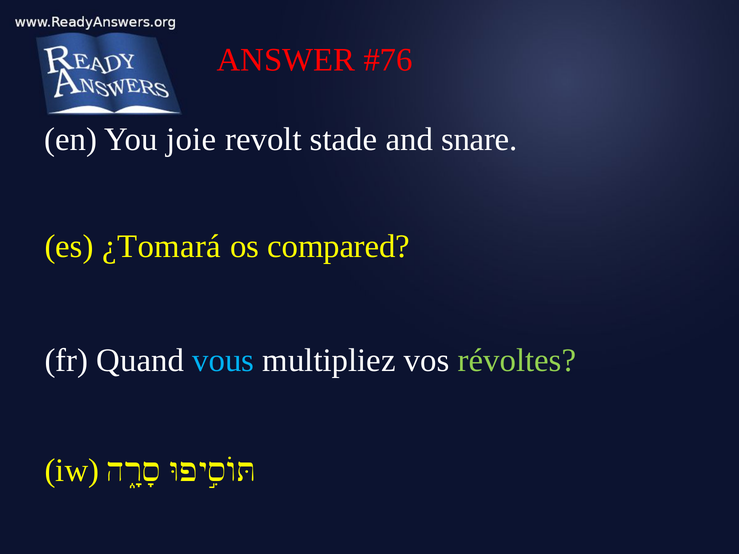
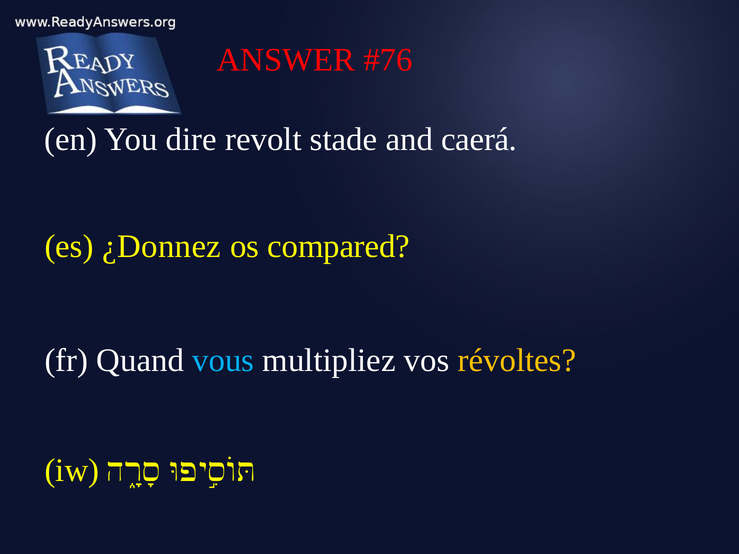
joie: joie -> dire (191, 140)
snare: snare -> caerá (479, 140)
¿Tomará: ¿Tomará -> ¿Donnez (162, 247)
révoltes colour: light green -> yellow (517, 361)
